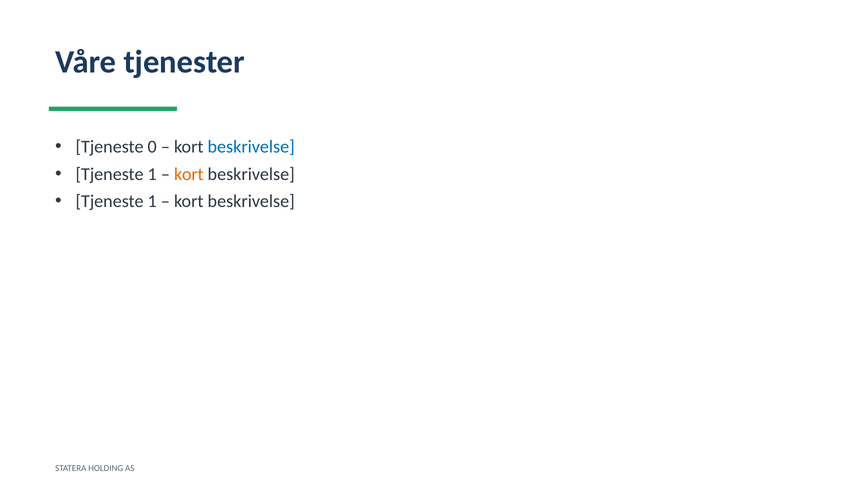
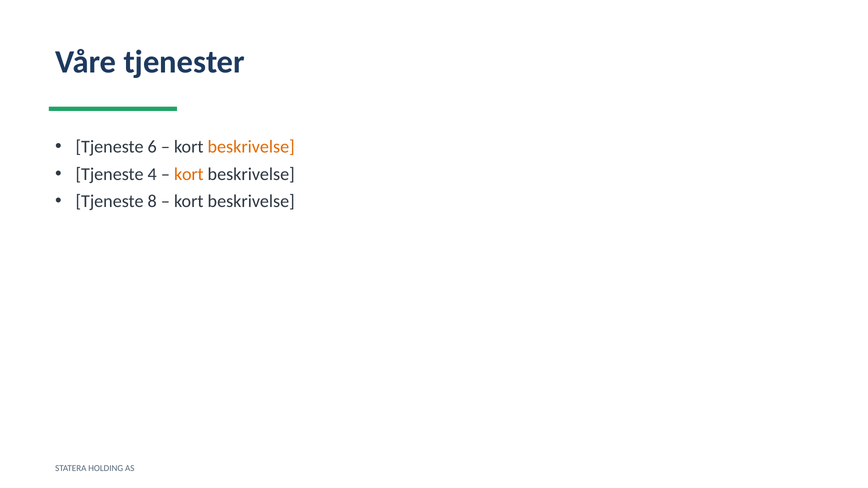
0: 0 -> 6 (152, 147)
beskrivelse colour: blue -> orange (251, 147)
1: 1 -> 4 (152, 174)
1: 1 -> 8 (152, 201)
